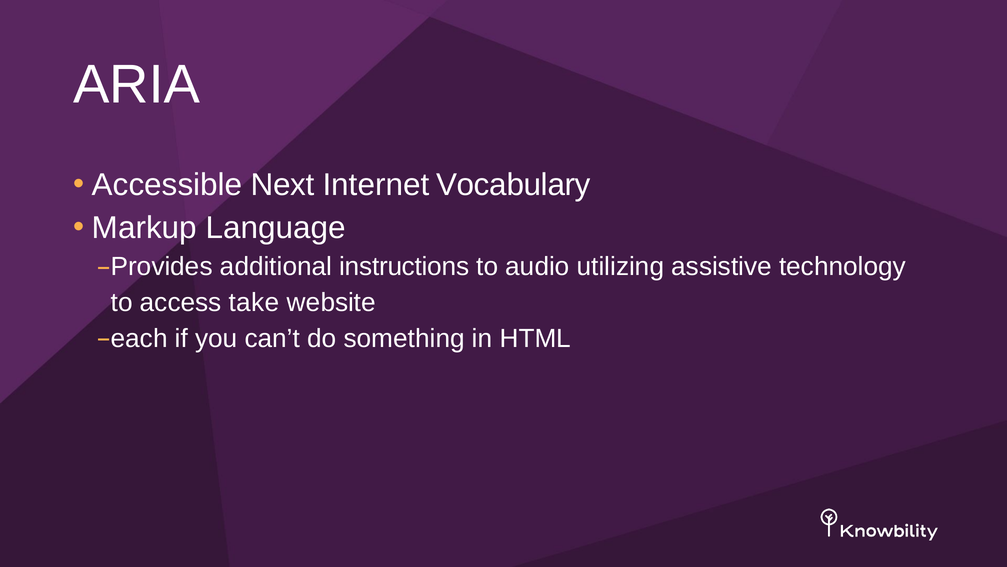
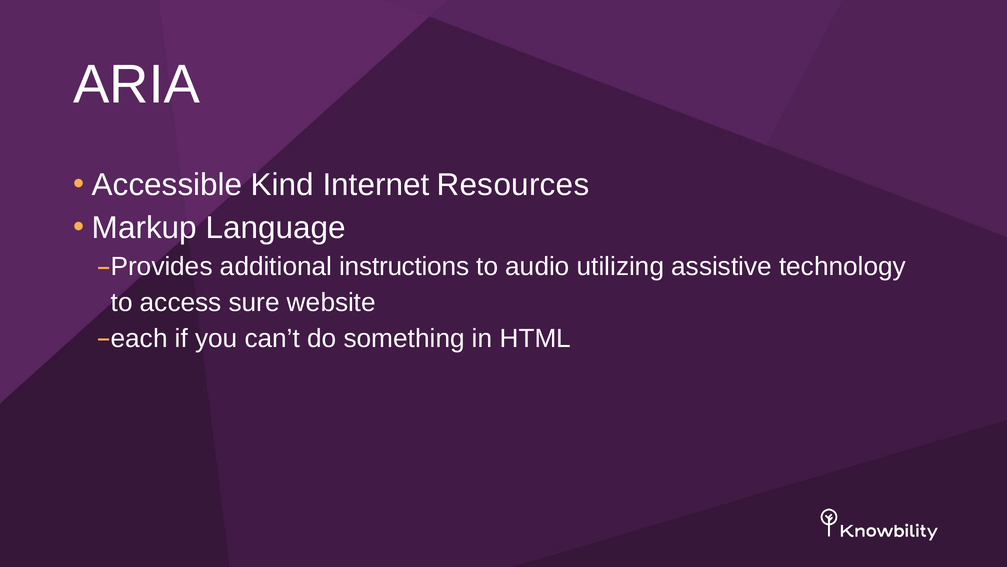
Next: Next -> Kind (282, 185)
Vocabulary: Vocabulary -> Resources (513, 185)
take: take -> sure (254, 302)
